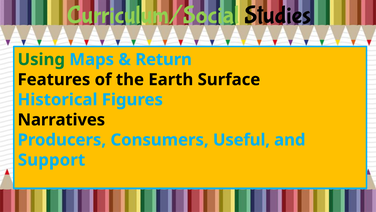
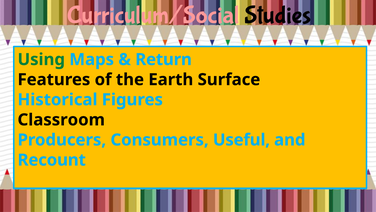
Curriculum/Social colour: light green -> pink (153, 14)
Narratives: Narratives -> Classroom (61, 120)
Support: Support -> Recount (52, 160)
